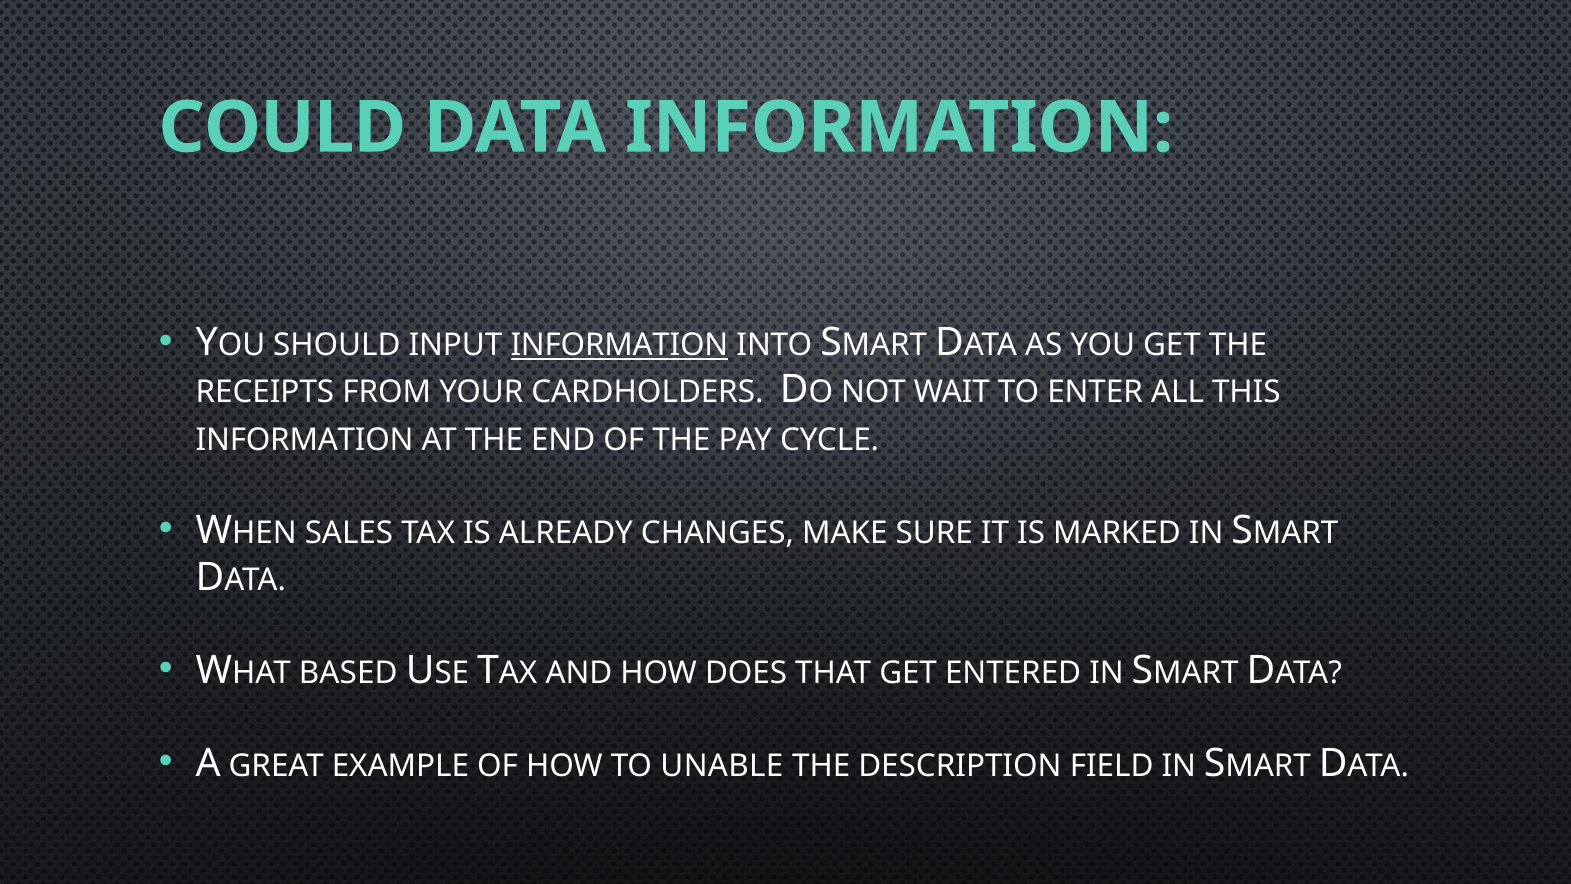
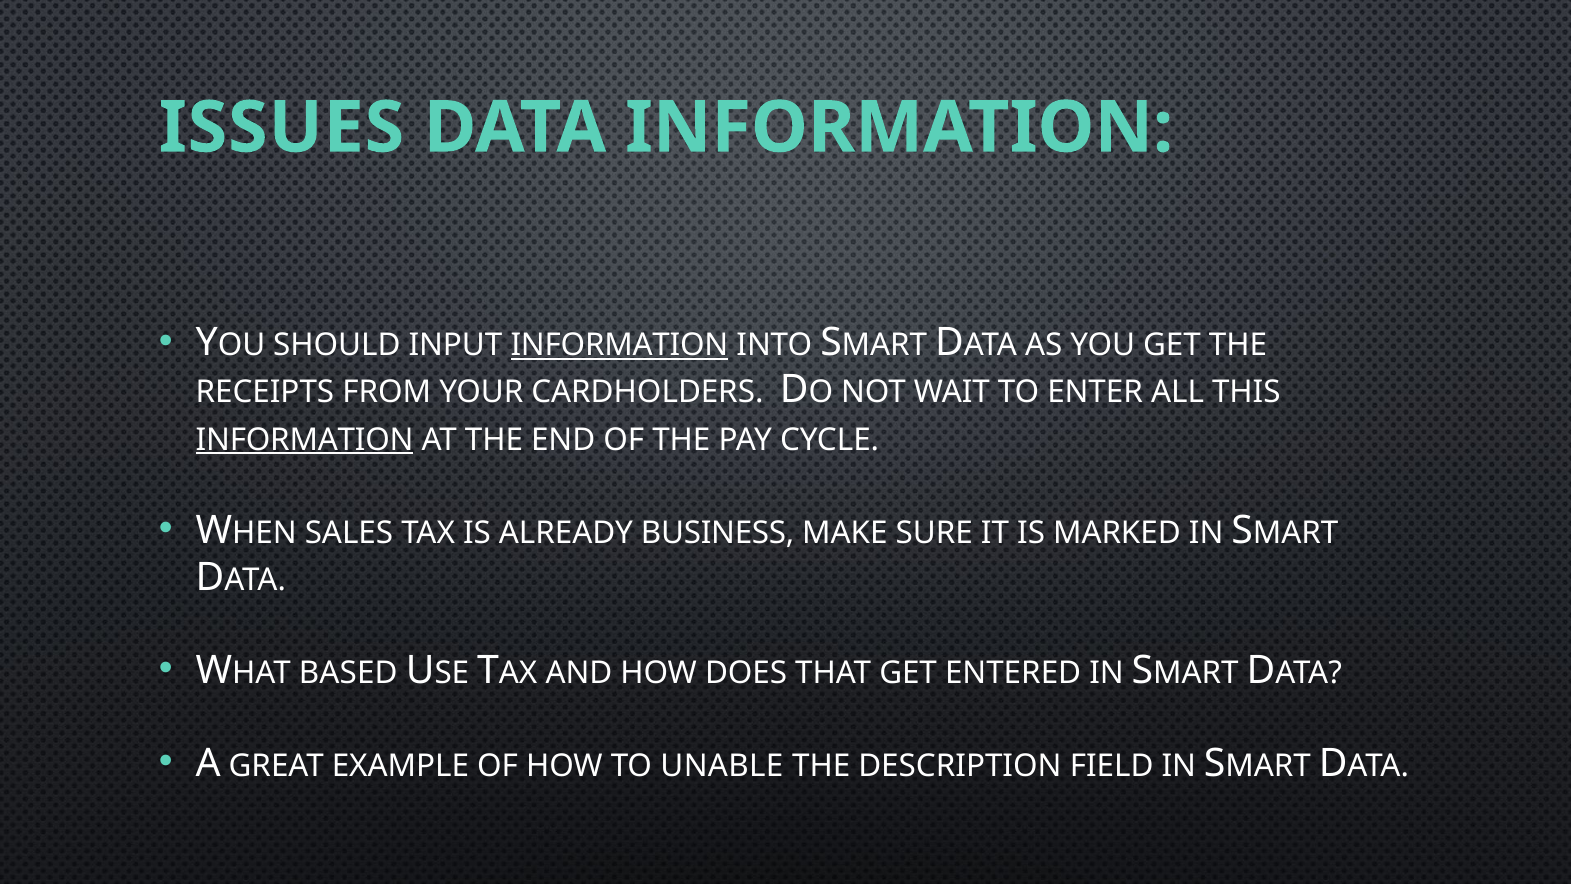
COULD: COULD -> ISSUES (282, 128)
INFORMATION underline: none -> present (305, 440)
CHANGES: CHANGES -> BUSINESS (718, 532)
